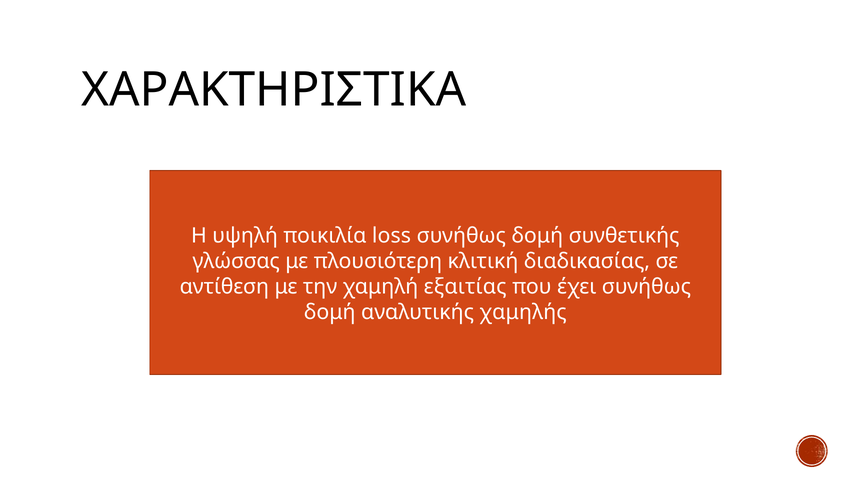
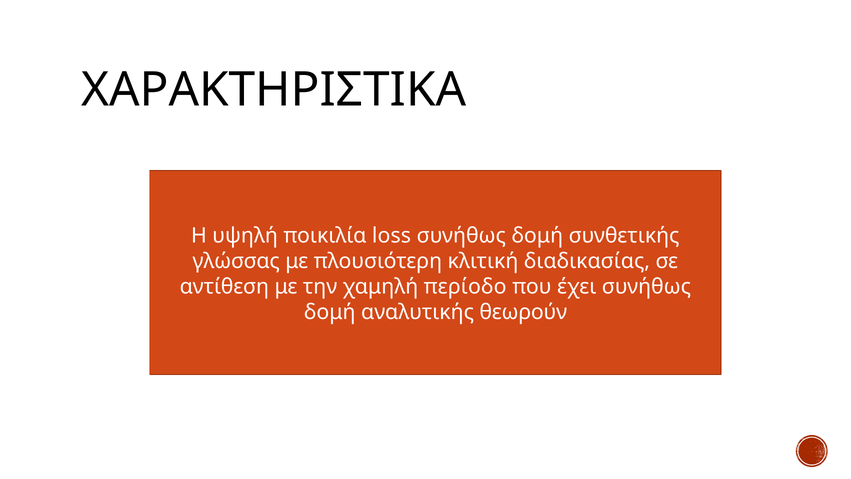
εξαιτίας: εξαιτίας -> περίοδο (465, 287)
χαμηλής: χαμηλής -> θεωρούν (523, 312)
